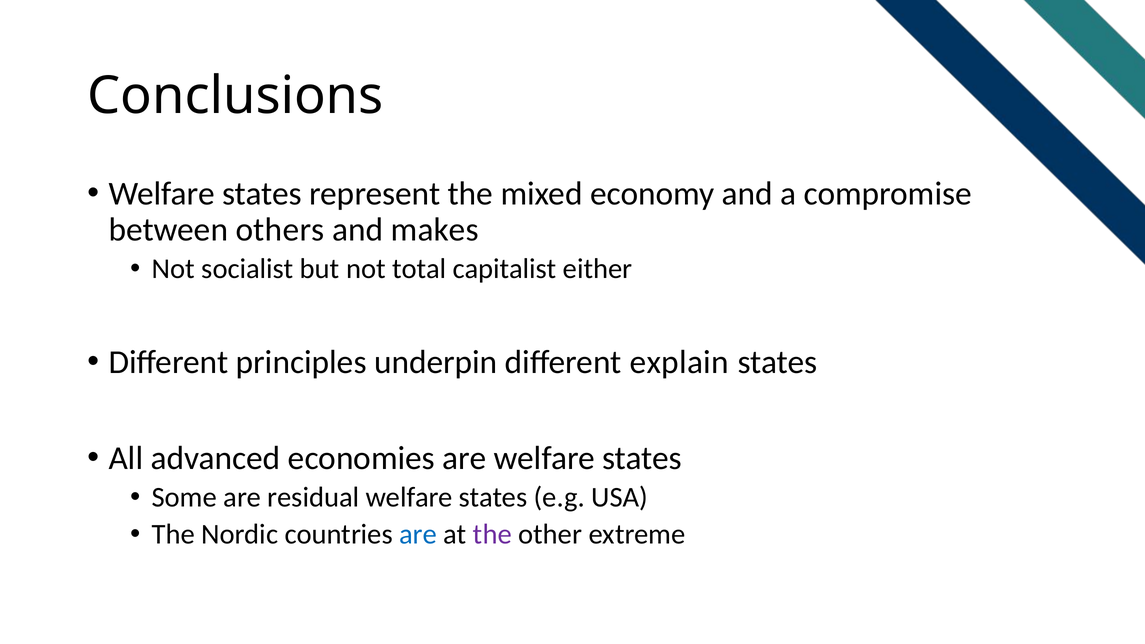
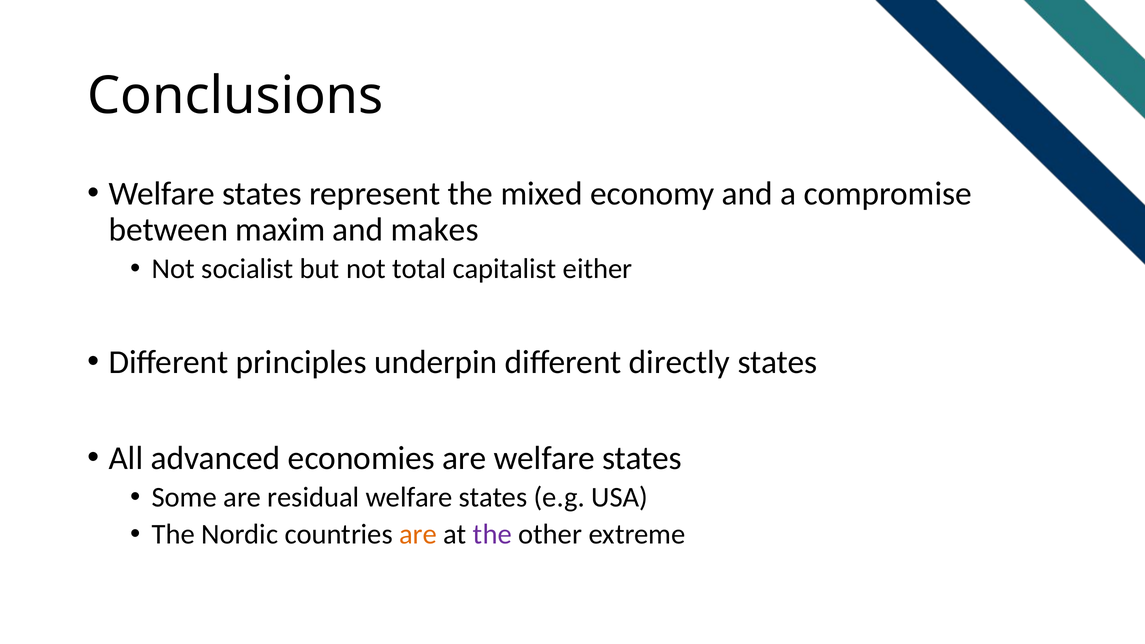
others: others -> maxim (280, 230)
explain: explain -> directly (679, 362)
are colour: blue -> orange (418, 534)
